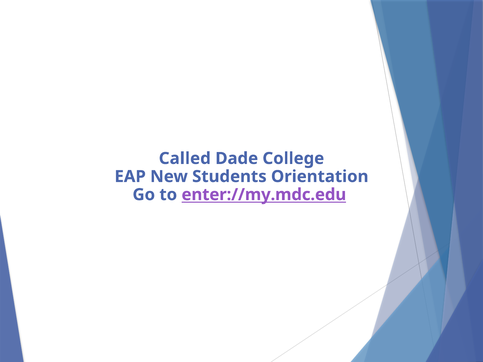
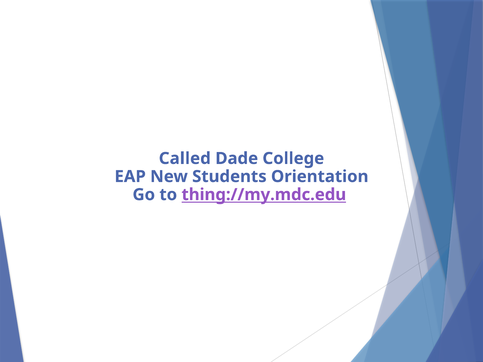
enter://my.mdc.edu: enter://my.mdc.edu -> thing://my.mdc.edu (264, 195)
